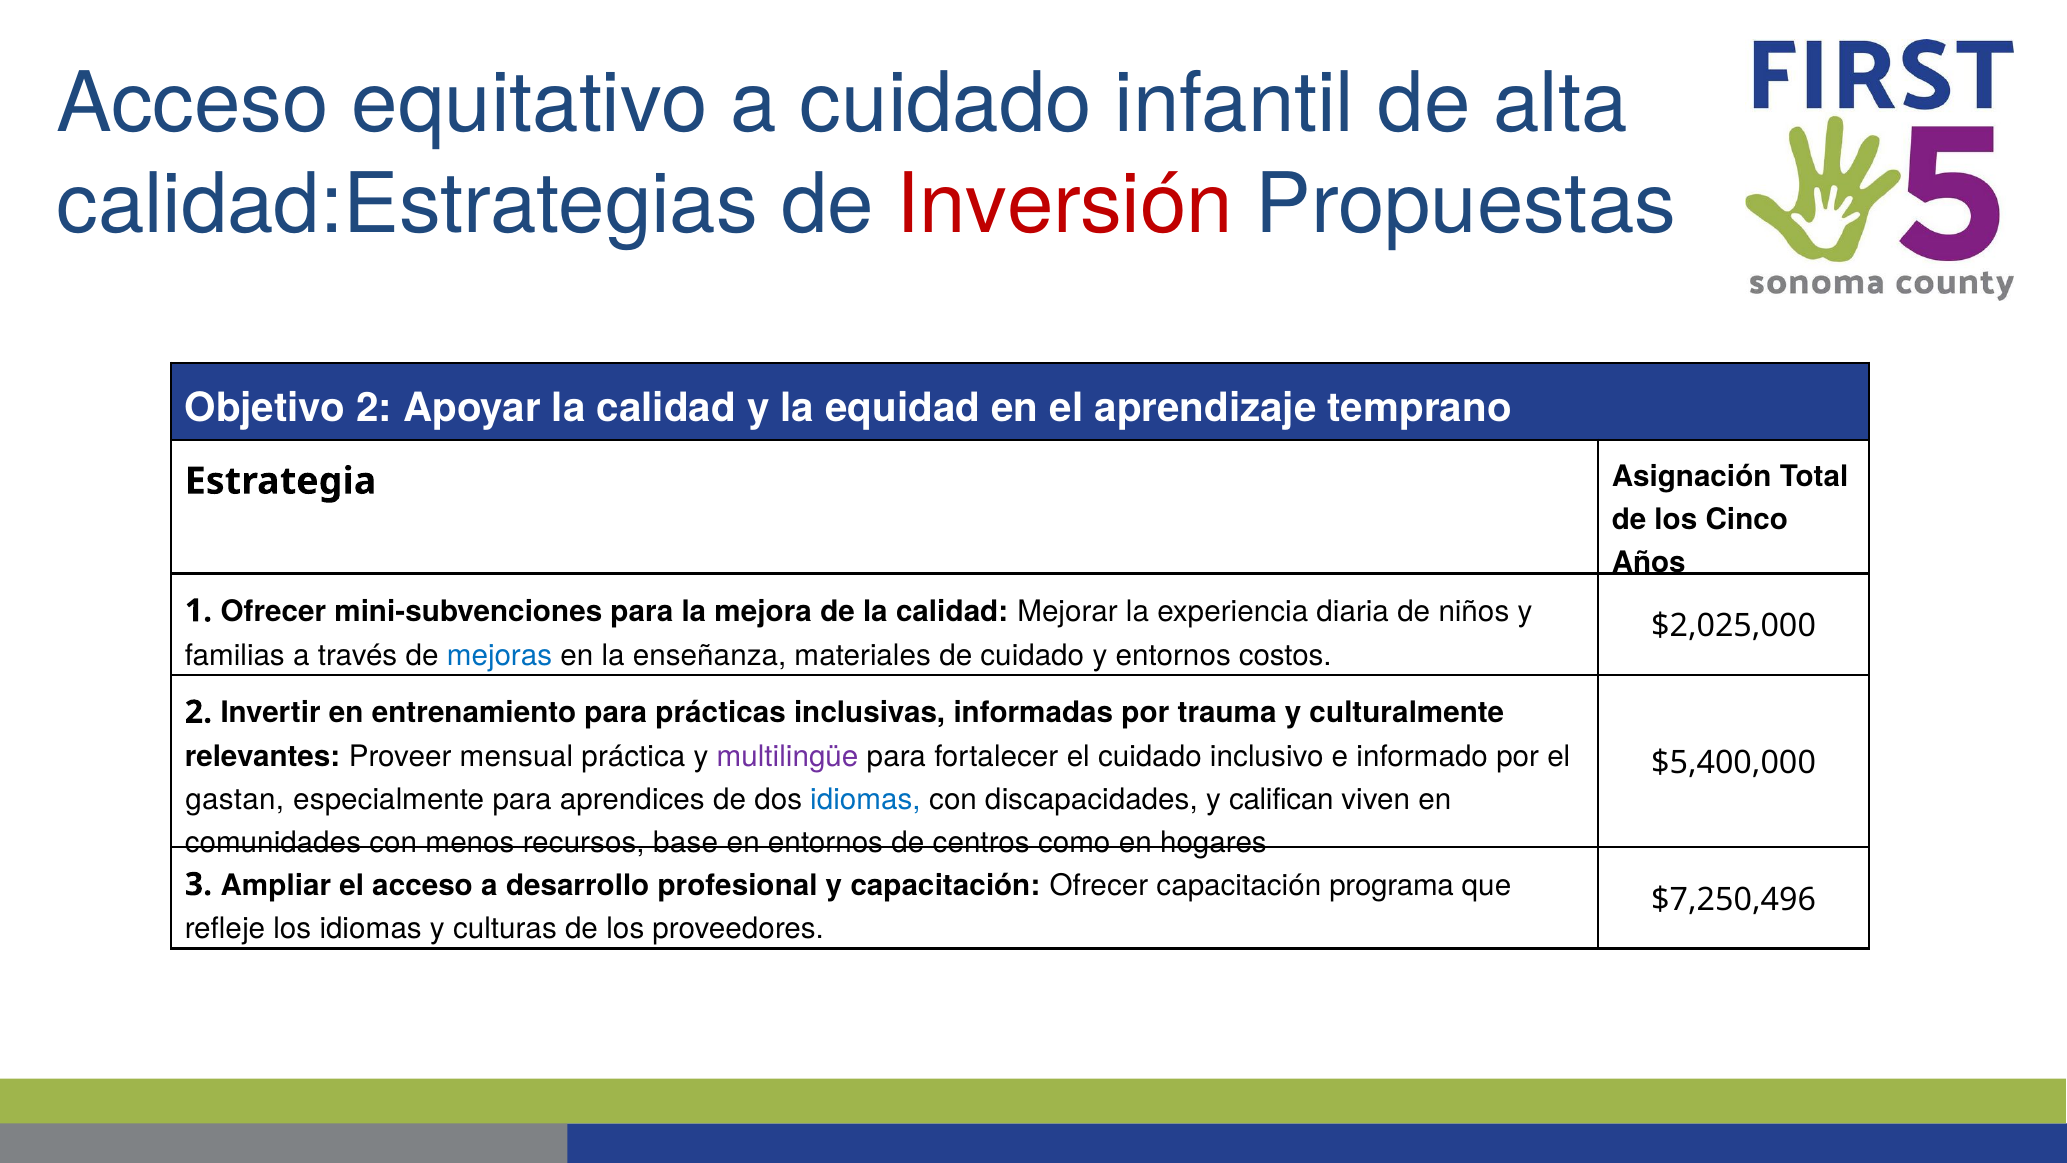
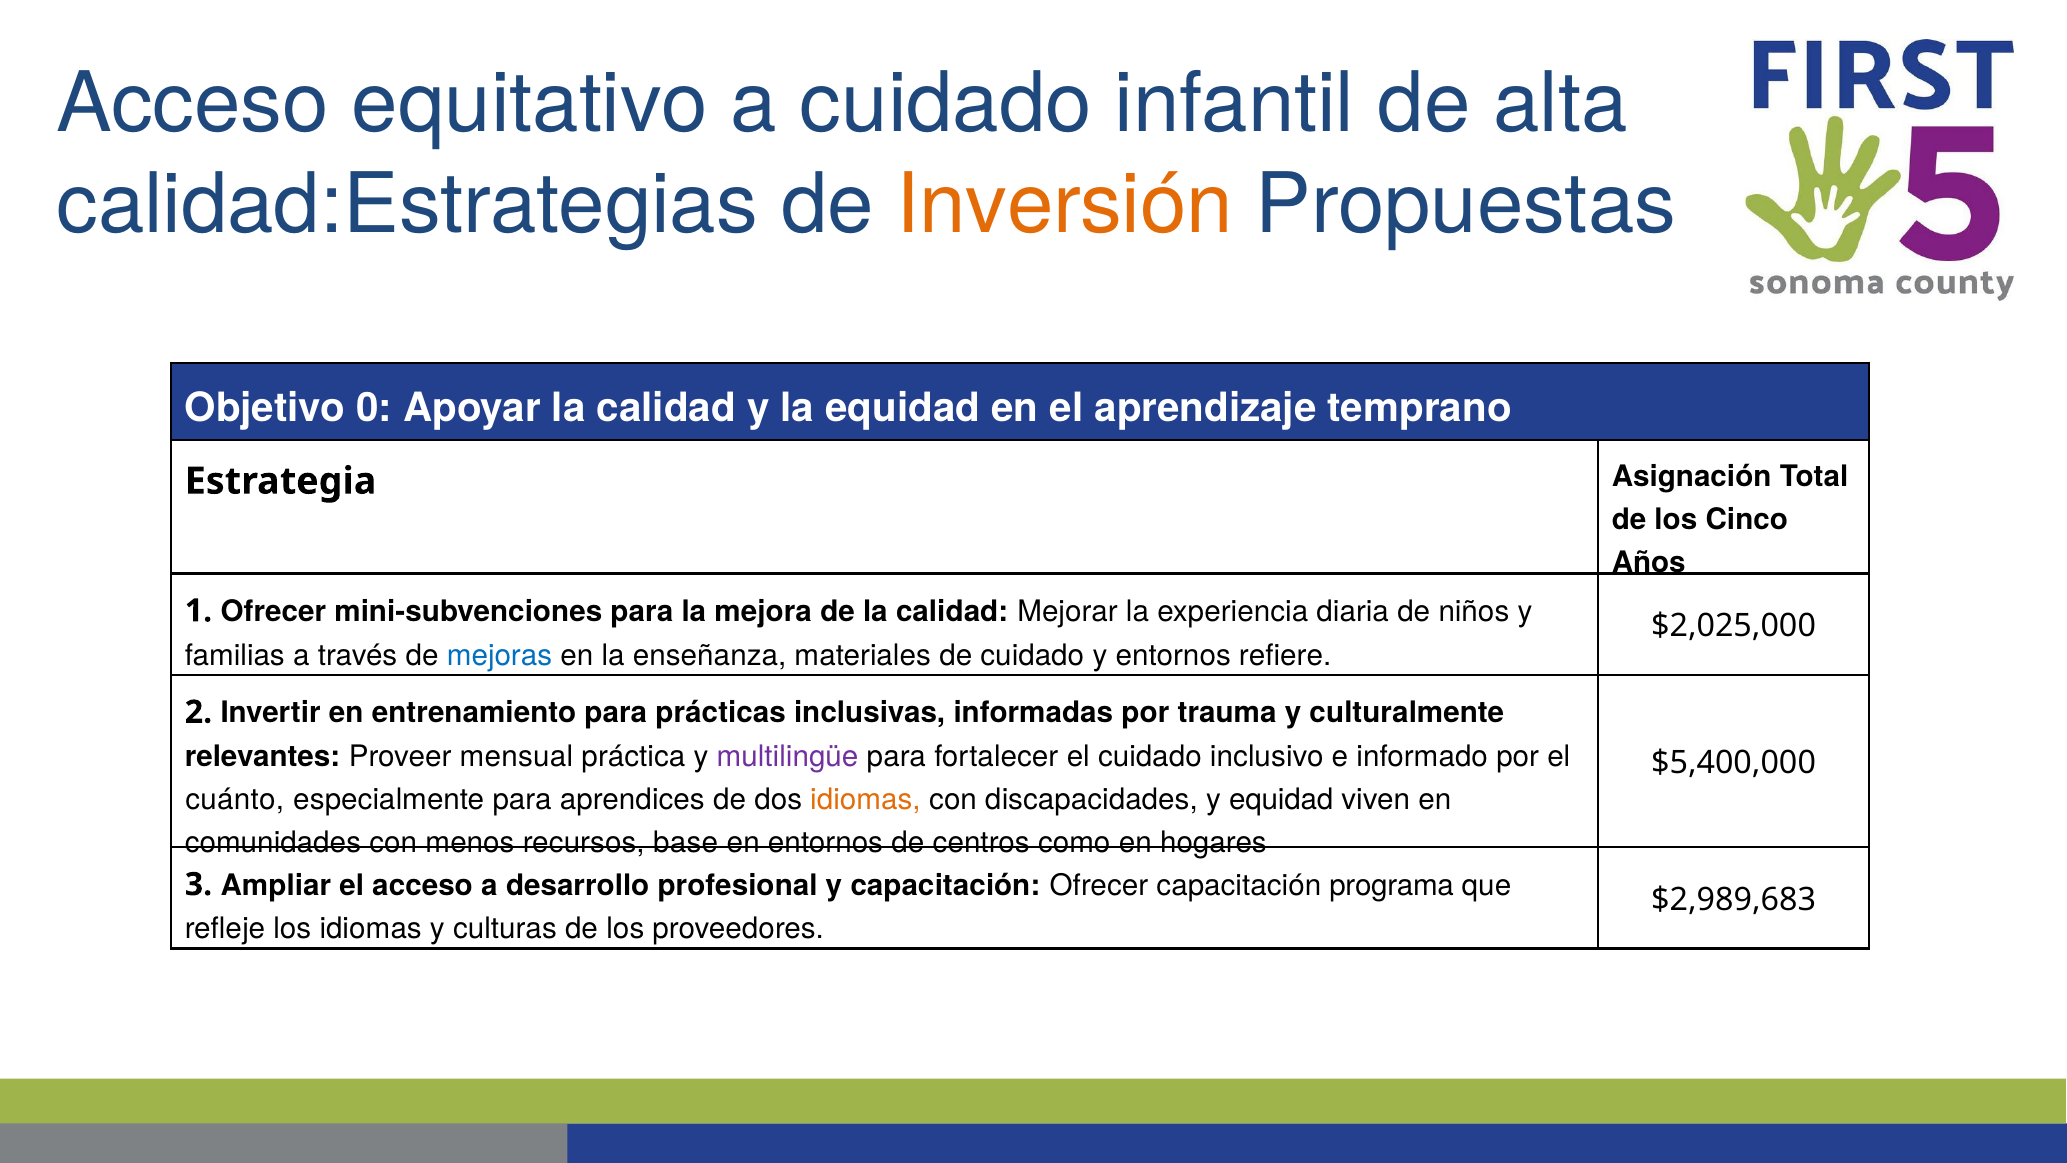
Inversión colour: red -> orange (1065, 204)
Objetivo 2: 2 -> 0 (374, 408)
costos: costos -> refiere (1285, 655)
gastan: gastan -> cuánto (235, 800)
idiomas colour: blue -> orange (865, 800)
y califican: califican -> equidad (1281, 800)
$7,250,496: $7,250,496 -> $2,989,683 (1734, 899)
